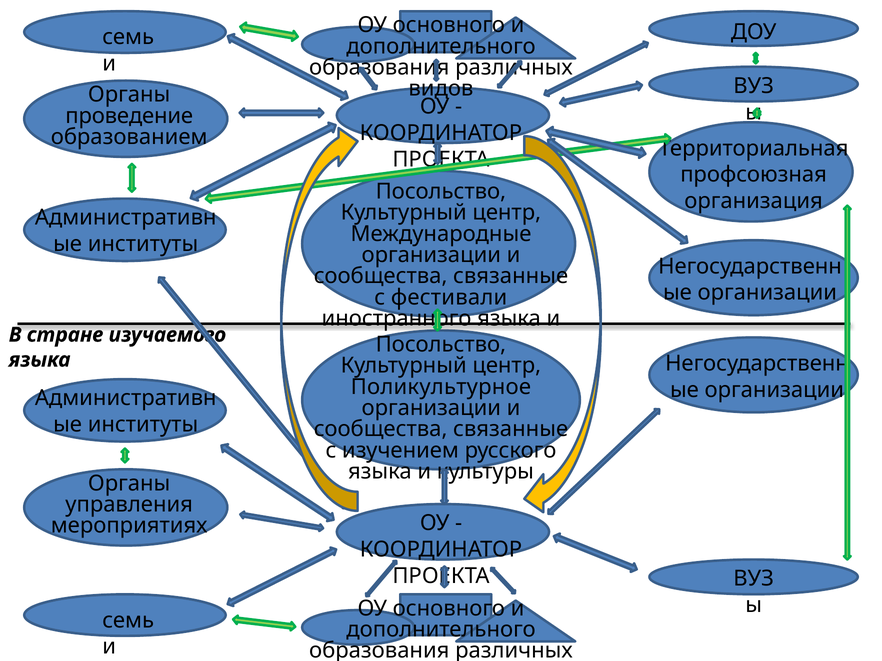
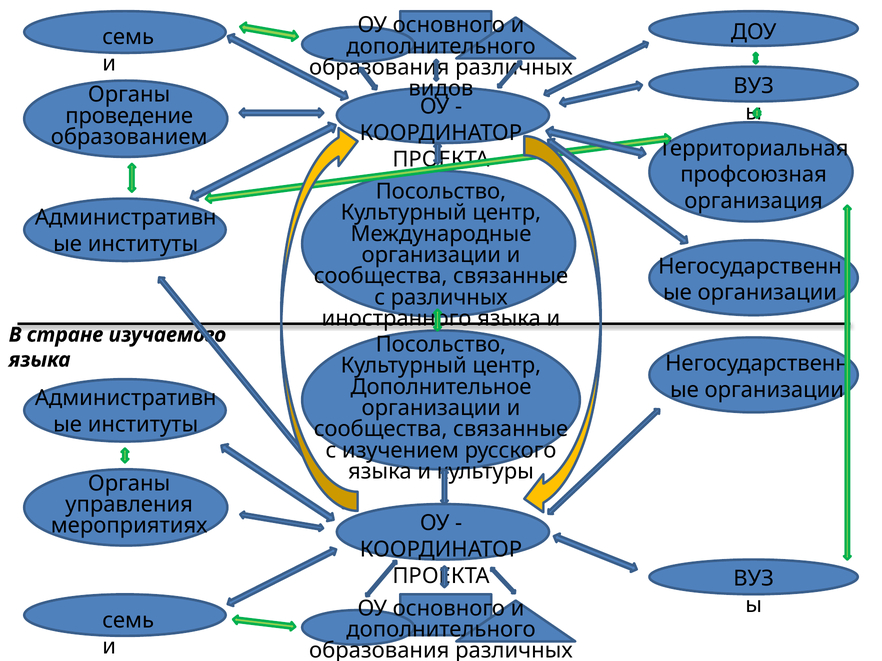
с фестивали: фестивали -> различных (449, 298)
Поликультурное: Поликультурное -> Дополнительное (441, 387)
